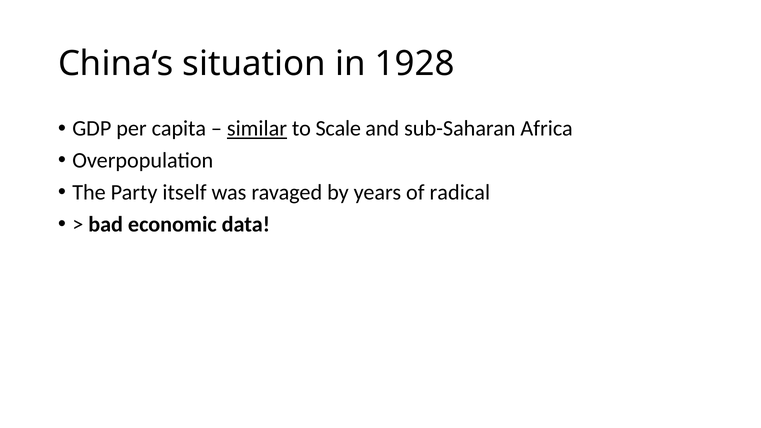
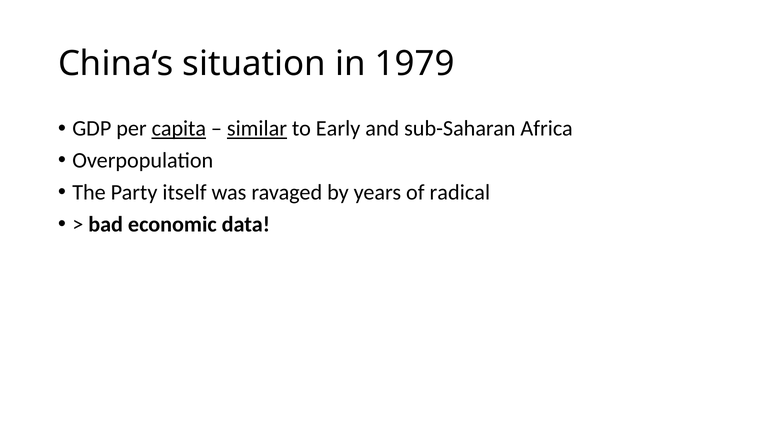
1928: 1928 -> 1979 (415, 64)
capita underline: none -> present (179, 129)
Scale: Scale -> Early (338, 129)
